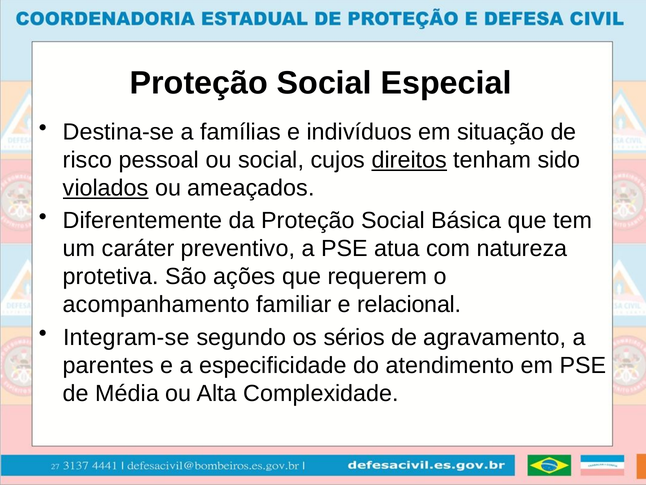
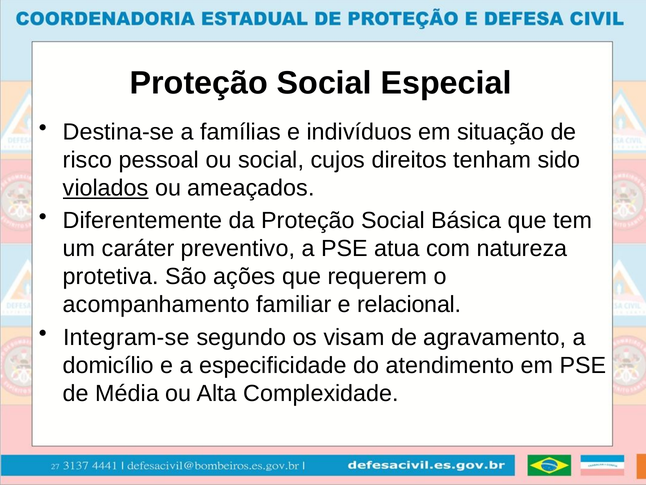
direitos underline: present -> none (409, 160)
sérios: sérios -> visam (354, 337)
parentes: parentes -> domicílio (108, 365)
